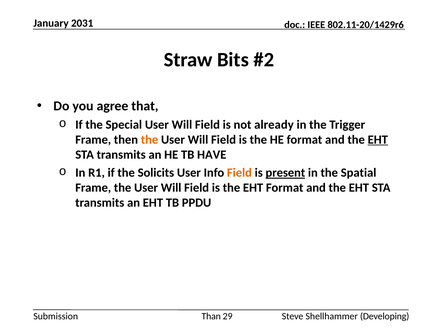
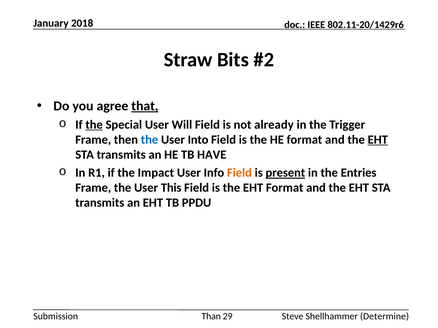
2031: 2031 -> 2018 (82, 23)
that underline: none -> present (145, 106)
the underline: none -> present (94, 125)
the colour: orange -> blue (150, 140)
Will: Will -> Into (198, 140)
Solicits: Solicits -> Impact (156, 173)
Spatial: Spatial -> Entries (359, 173)
Frame the User Will: Will -> This (171, 188)
Developing: Developing -> Determine (385, 317)
